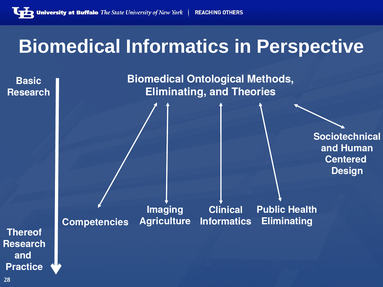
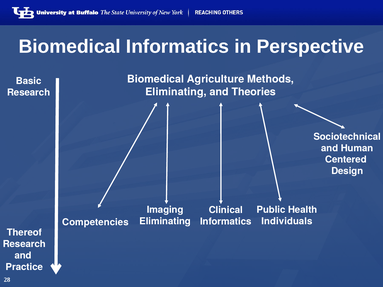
Ontological: Ontological -> Agriculture (216, 79)
Agriculture: Agriculture -> Eliminating (165, 222)
Eliminating: Eliminating -> Individuals (287, 222)
